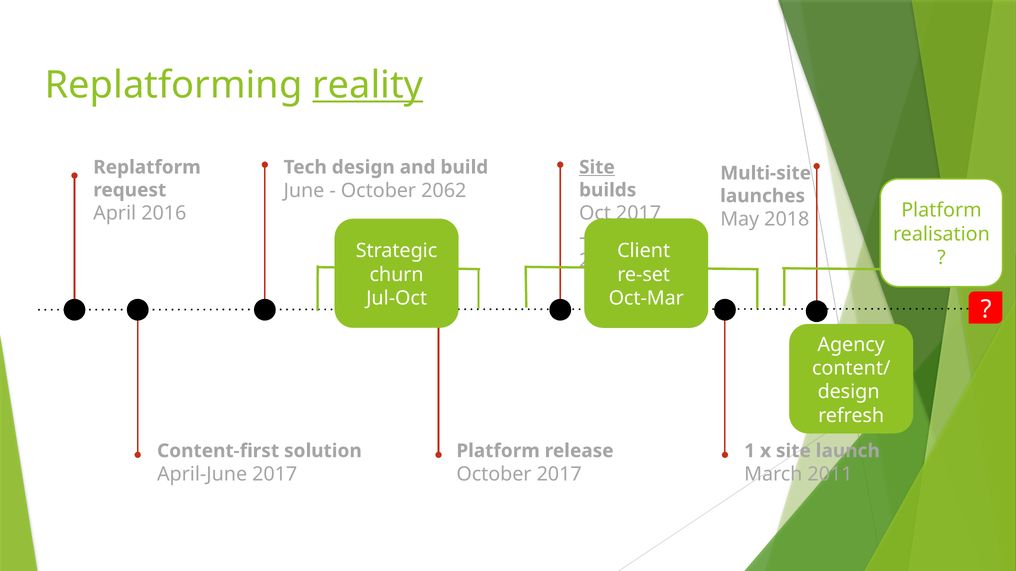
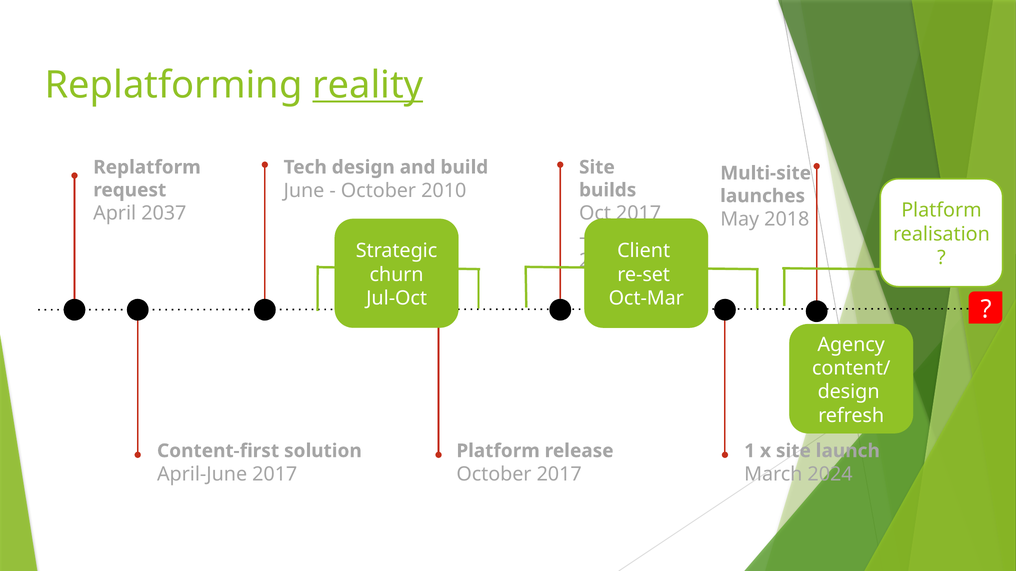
Site underline: present -> none (597, 167)
2062: 2062 -> 2010 (444, 191)
2016: 2016 -> 2037 (164, 214)
2011: 2011 -> 2024 (830, 475)
